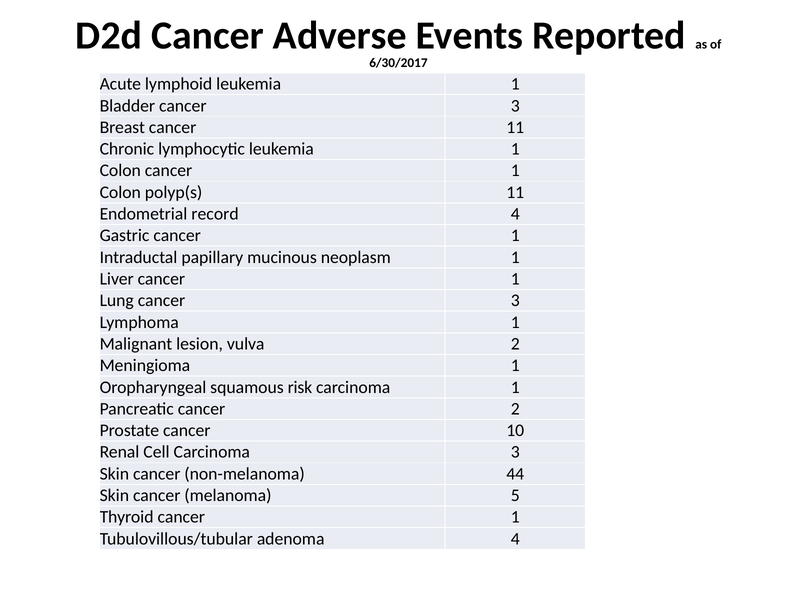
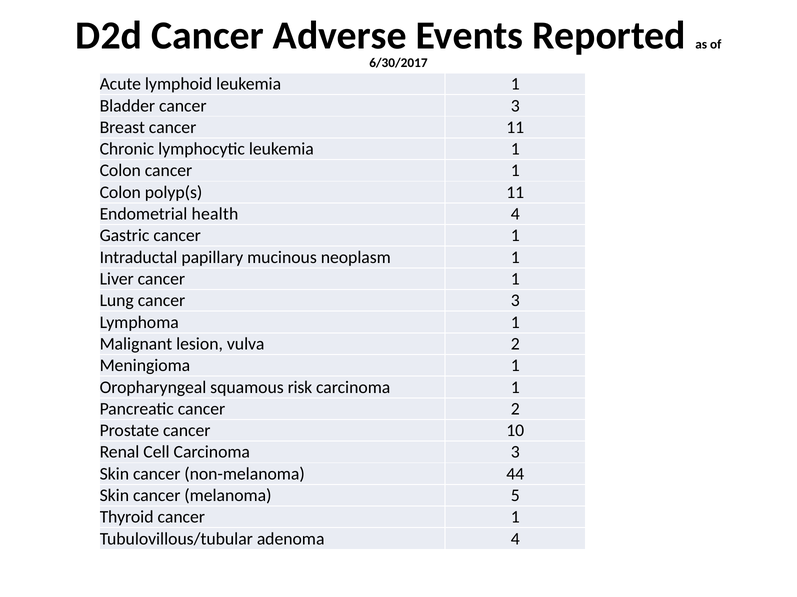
record: record -> health (215, 214)
